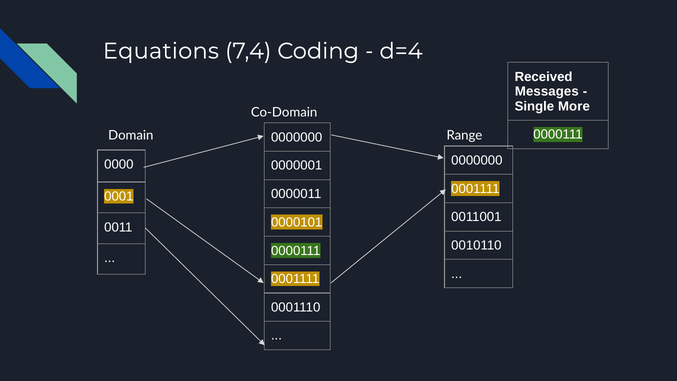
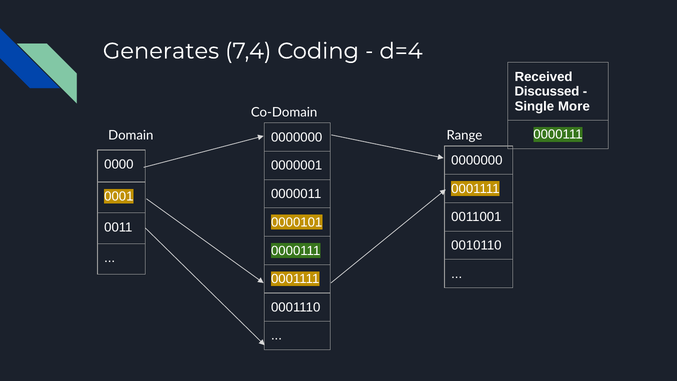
Equations: Equations -> Generates (161, 51)
Messages: Messages -> Discussed (547, 91)
